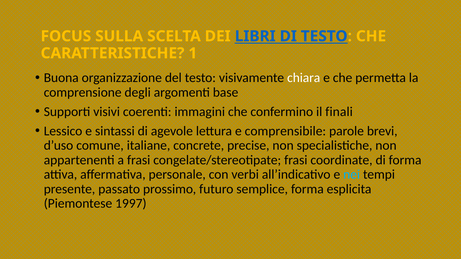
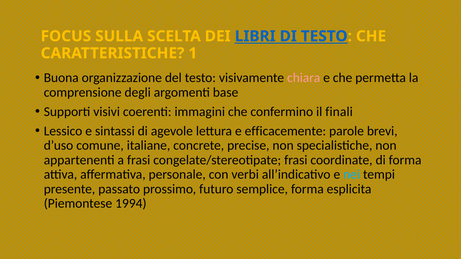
chiara colour: white -> pink (304, 78)
comprensibile: comprensibile -> efficacemente (285, 131)
1997: 1997 -> 1994 (131, 204)
